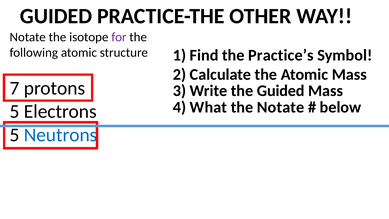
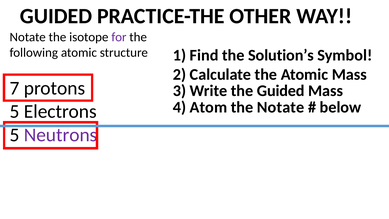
Practice’s: Practice’s -> Solution’s (281, 55)
What: What -> Atom (208, 107)
Neutrons colour: blue -> purple (61, 135)
